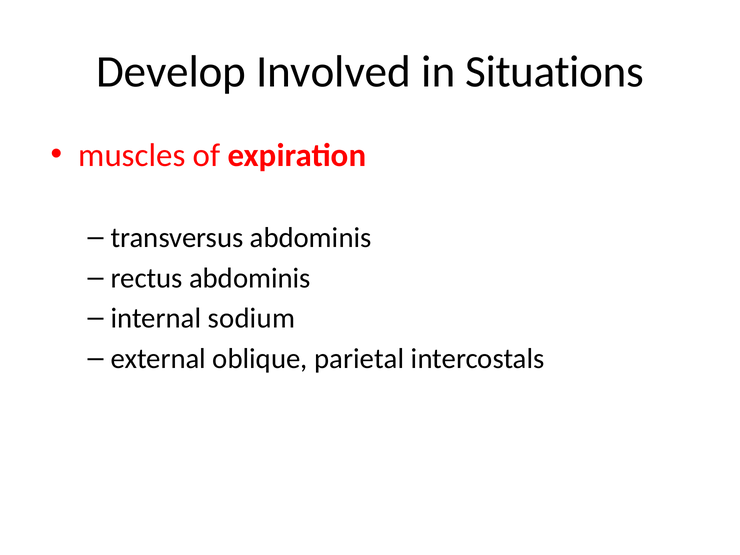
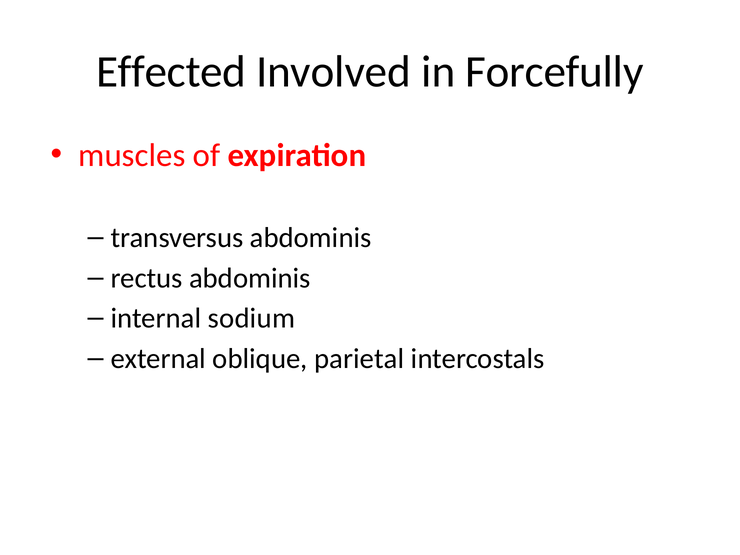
Develop: Develop -> Effected (171, 72)
Situations: Situations -> Forcefully (554, 72)
